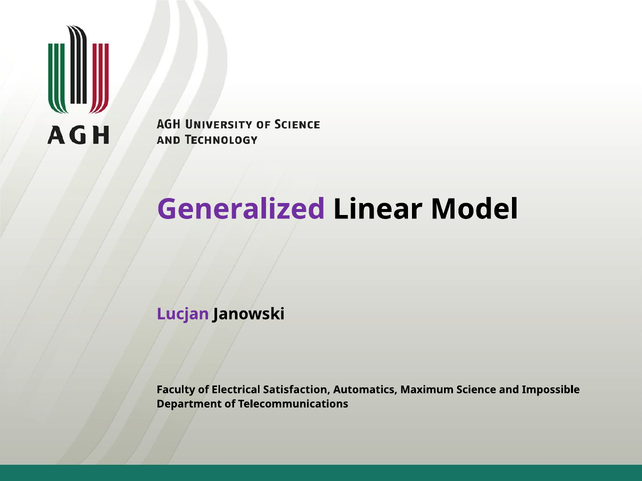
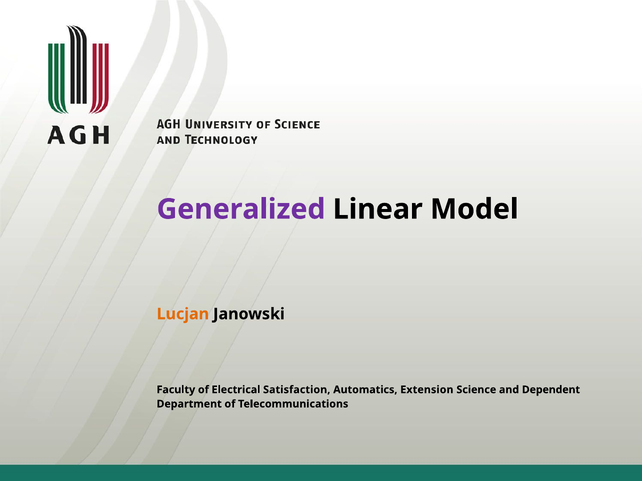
Lucjan colour: purple -> orange (183, 314)
Maximum: Maximum -> Extension (427, 390)
Impossible: Impossible -> Dependent (551, 390)
